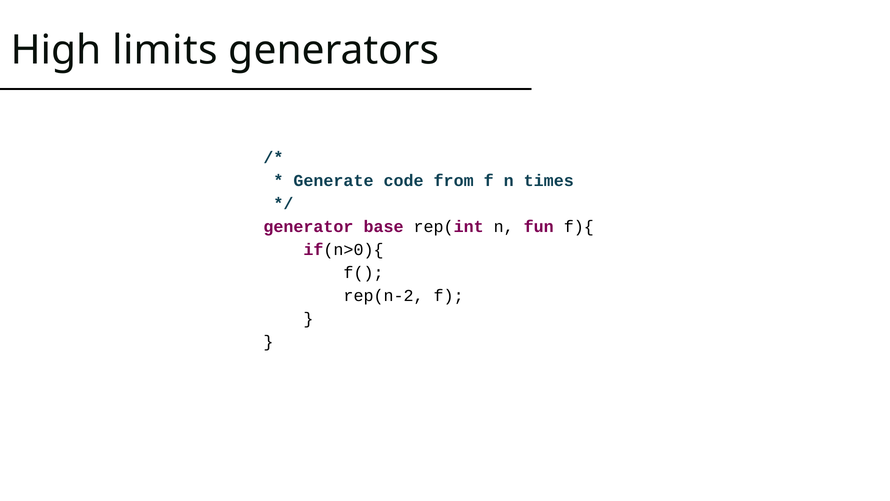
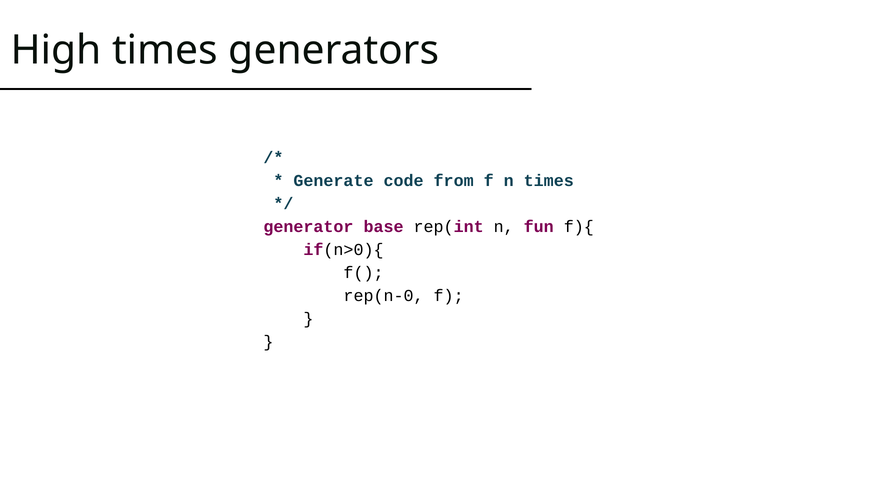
High limits: limits -> times (165, 50)
rep(n-2: rep(n-2 -> rep(n-0 (384, 296)
